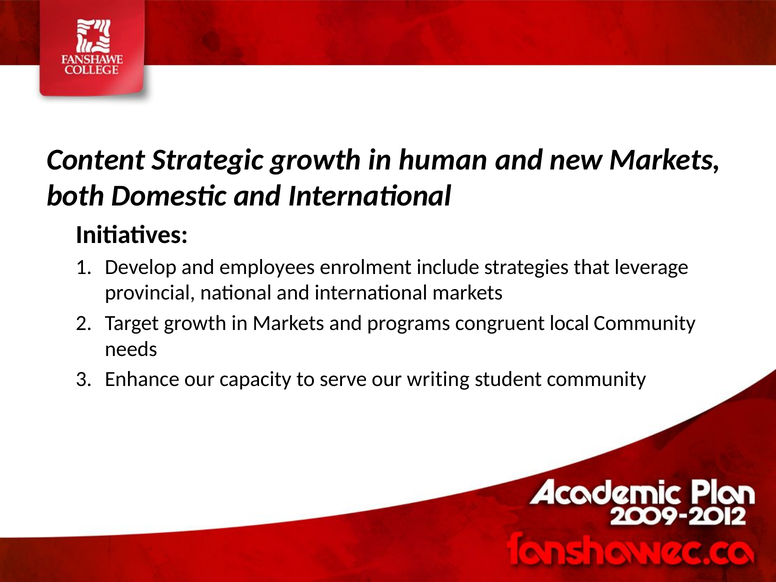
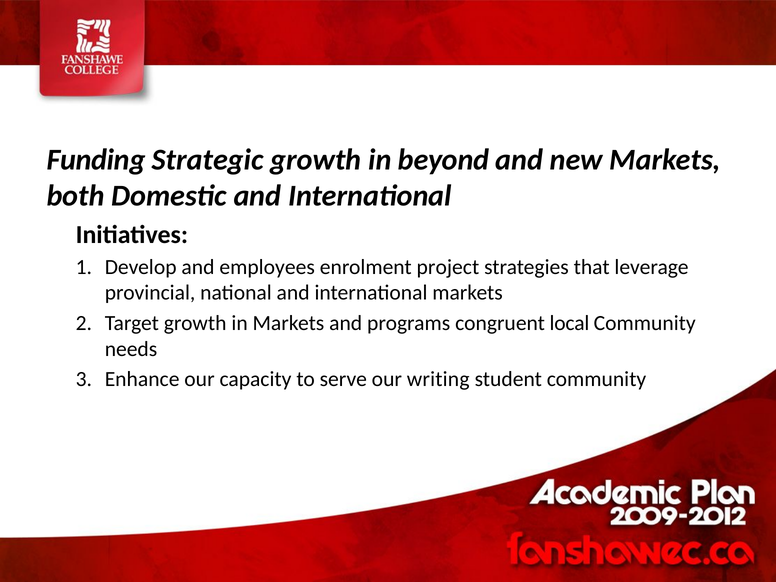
Content: Content -> Funding (96, 160)
human: human -> beyond (444, 160)
include: include -> project (448, 267)
